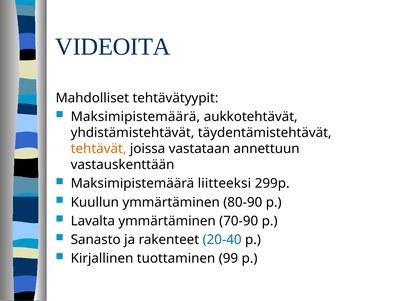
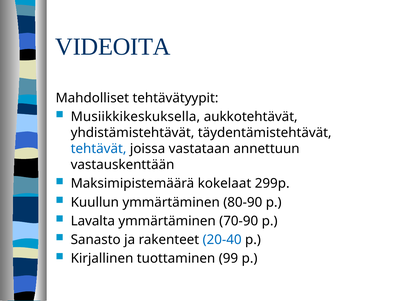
Maksimipistemäärä: Maksimipistemäärä -> Musiikkikeskuksella (135, 117)
tehtävät colour: orange -> blue (99, 149)
liitteeksi: liitteeksi -> kokelaat (224, 184)
